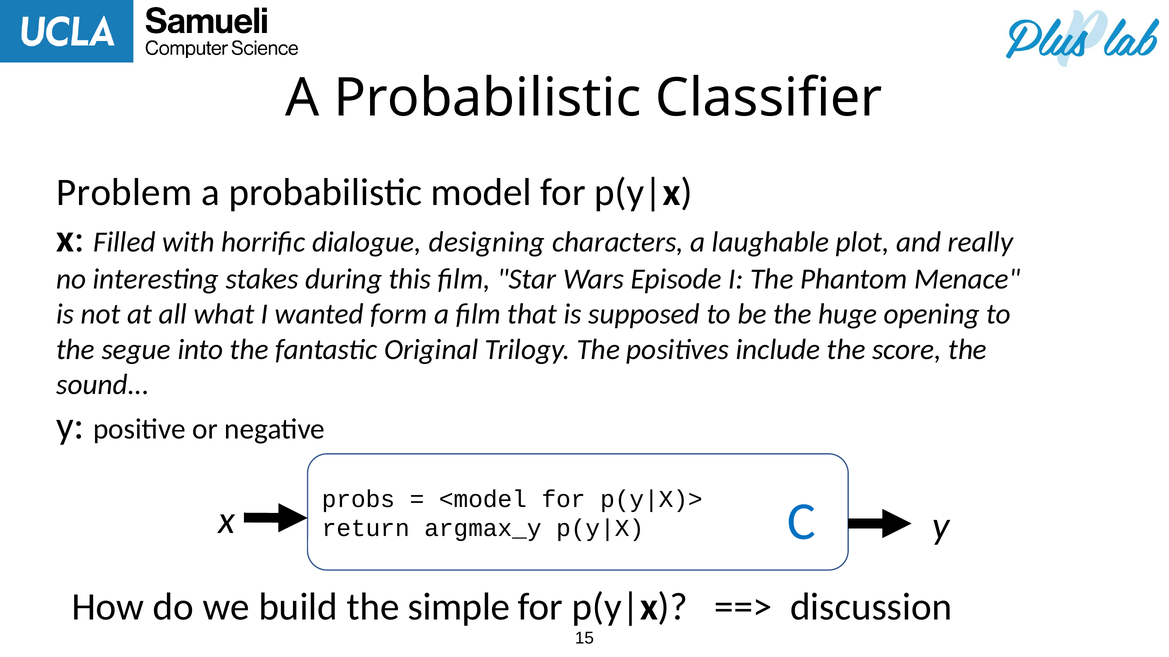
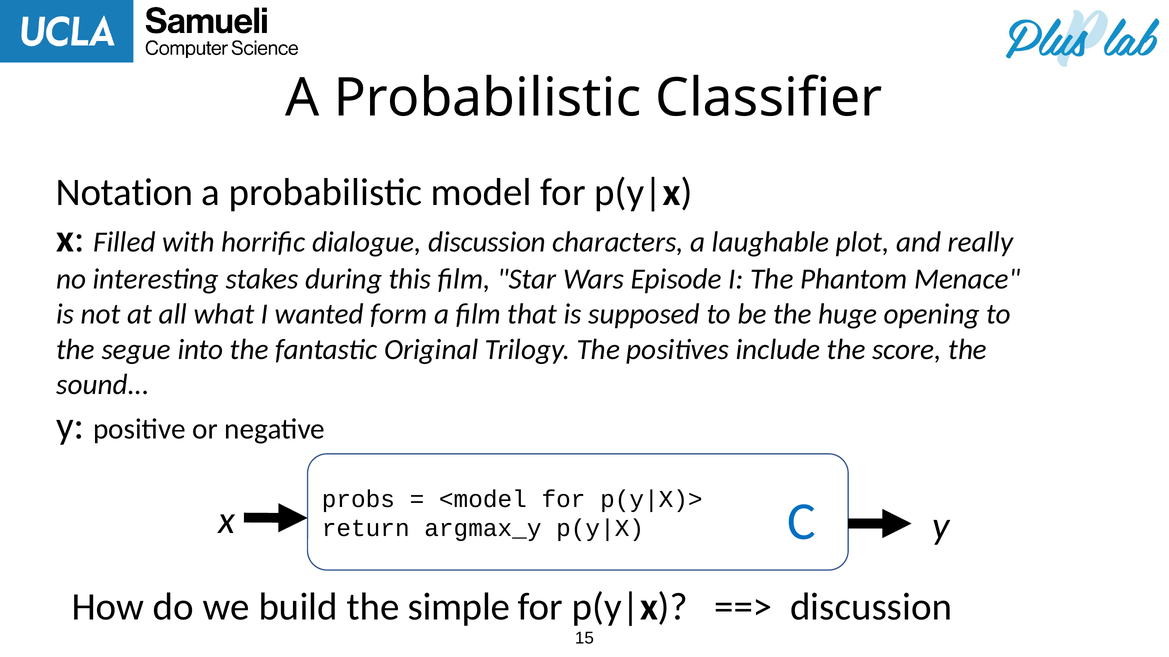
Problem: Problem -> Notation (125, 193)
dialogue designing: designing -> discussion (487, 243)
